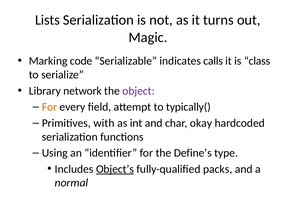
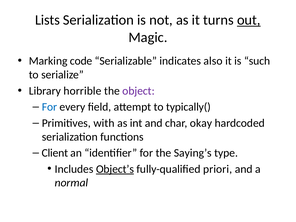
out underline: none -> present (249, 20)
calls: calls -> also (213, 61)
class: class -> such (257, 61)
network: network -> horrible (82, 91)
For colour: orange -> blue (49, 107)
Using: Using -> Client (55, 153)
Define’s: Define’s -> Saying’s (193, 153)
packs: packs -> priori (218, 169)
